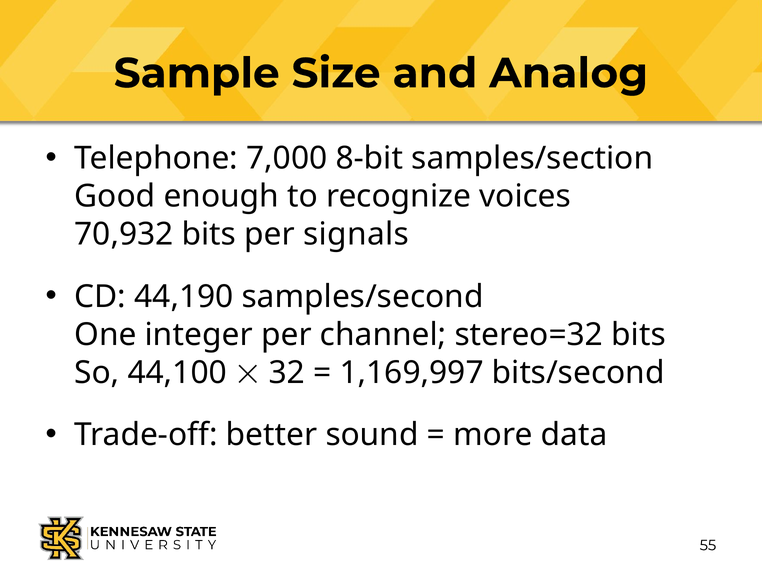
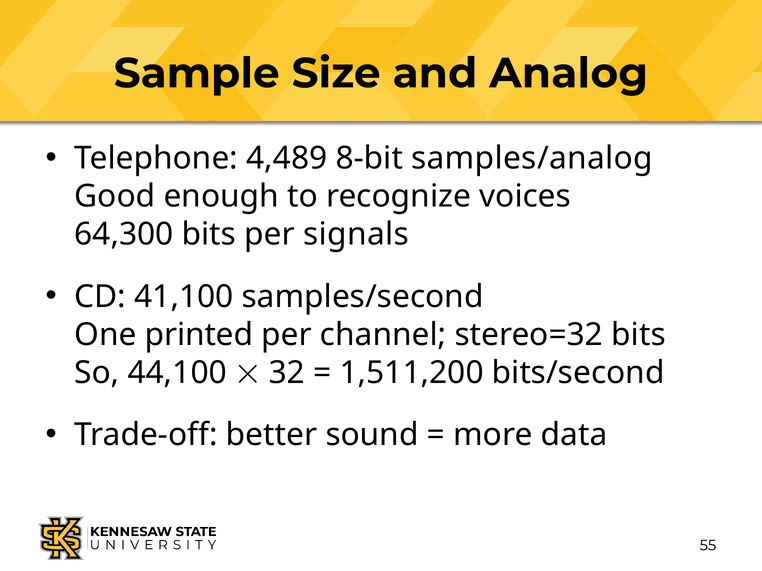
7,000: 7,000 -> 4,489 (287, 158)
samples/section: samples/section -> samples/analog (532, 158)
70,932: 70,932 -> 64,300 (124, 235)
44,190: 44,190 -> 41,100 (184, 297)
integer: integer -> printed (199, 335)
1,169,997: 1,169,997 -> 1,511,200 (412, 373)
